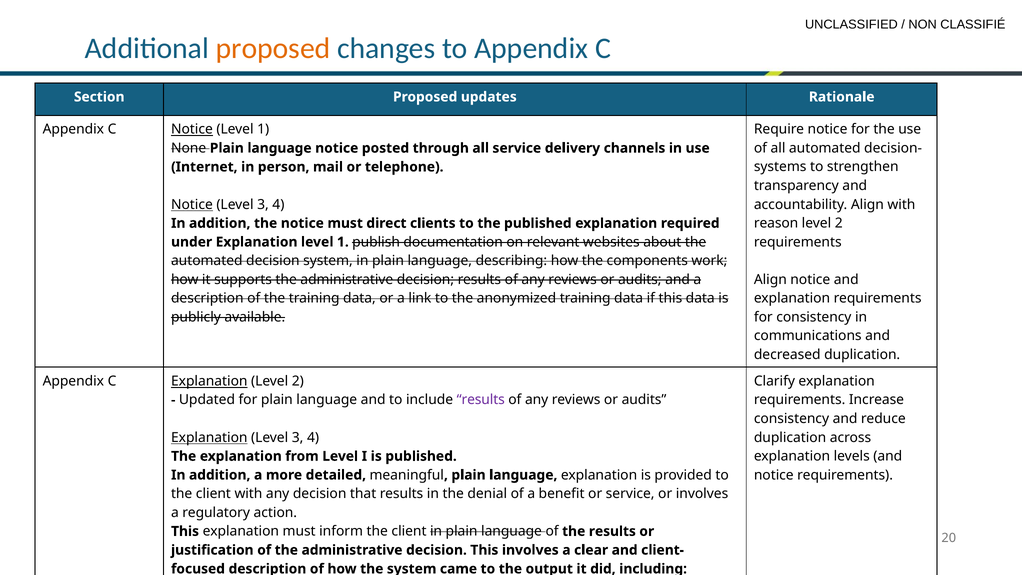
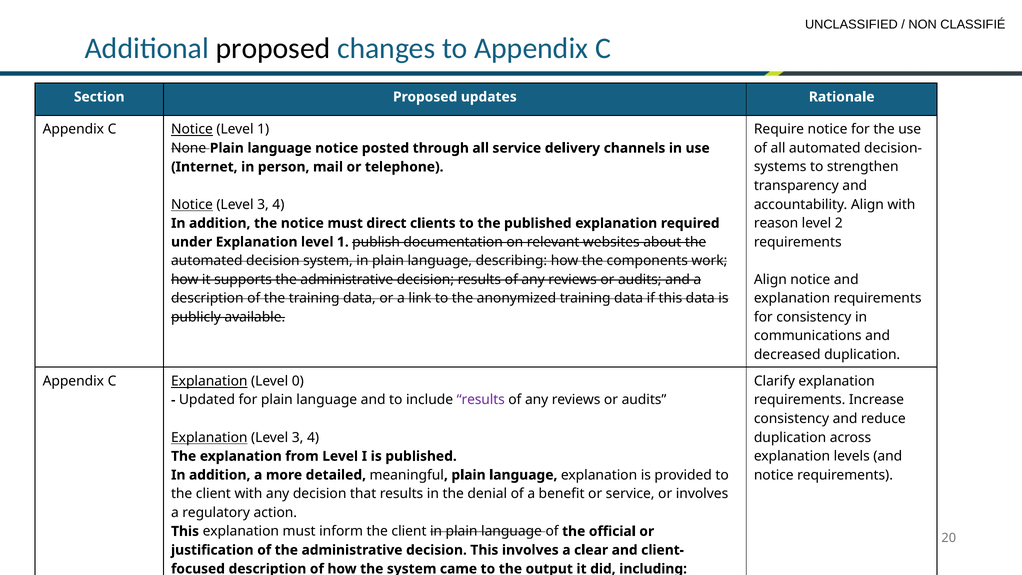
proposed colour: orange -> black (273, 48)
Explanation Level 2: 2 -> 0 (298, 381)
the results: results -> official (612, 531)
